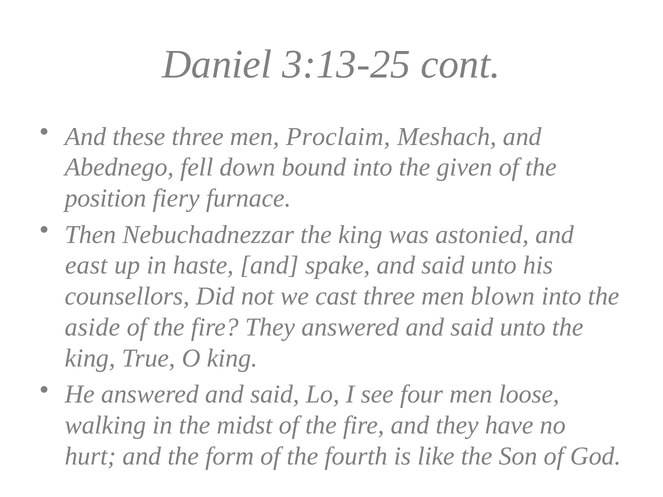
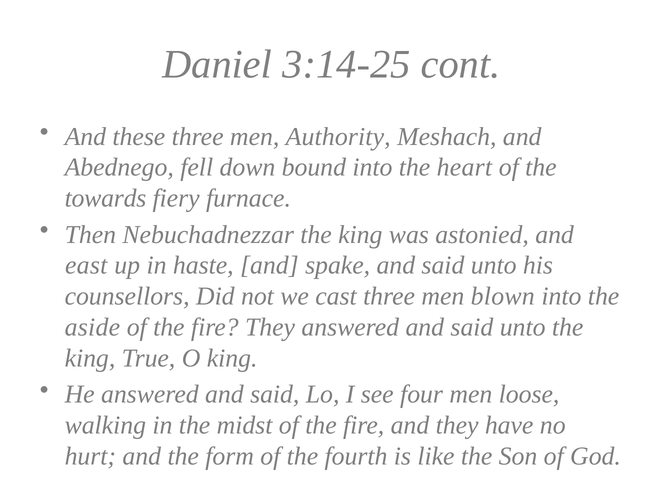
3:13-25: 3:13-25 -> 3:14-25 (346, 64)
Proclaim: Proclaim -> Authority (338, 137)
given: given -> heart (464, 168)
position: position -> towards (105, 199)
